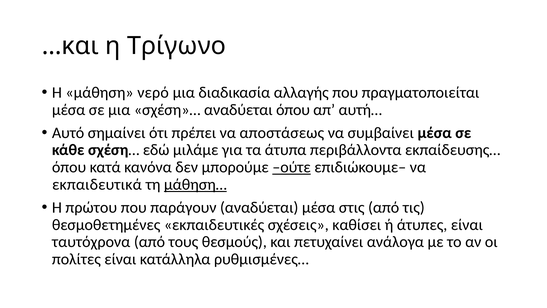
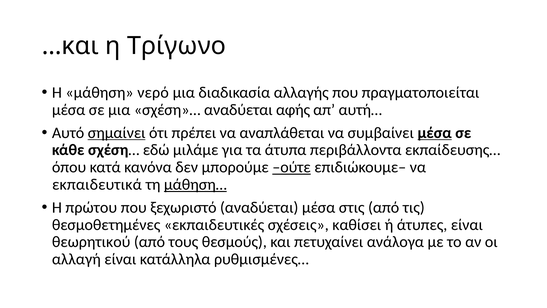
αναδύεται όπου: όπου -> αφής (293, 110)
σημαίνει underline: none -> present (117, 133)
αποστάσεως: αποστάσεως -> αναπλάθεται (282, 133)
μέσα underline: none -> present (435, 133)
παράγουν: παράγουν -> ξεχωριστό (183, 207)
ταυτόχρονα: ταυτόχρονα -> θεωρητικού (91, 242)
πολίτες: πολίτες -> αλλαγή (76, 259)
